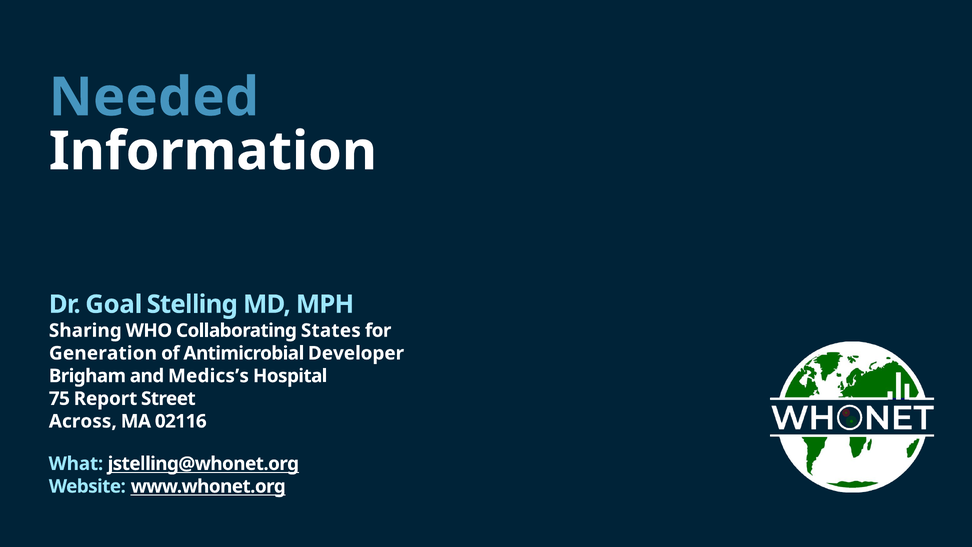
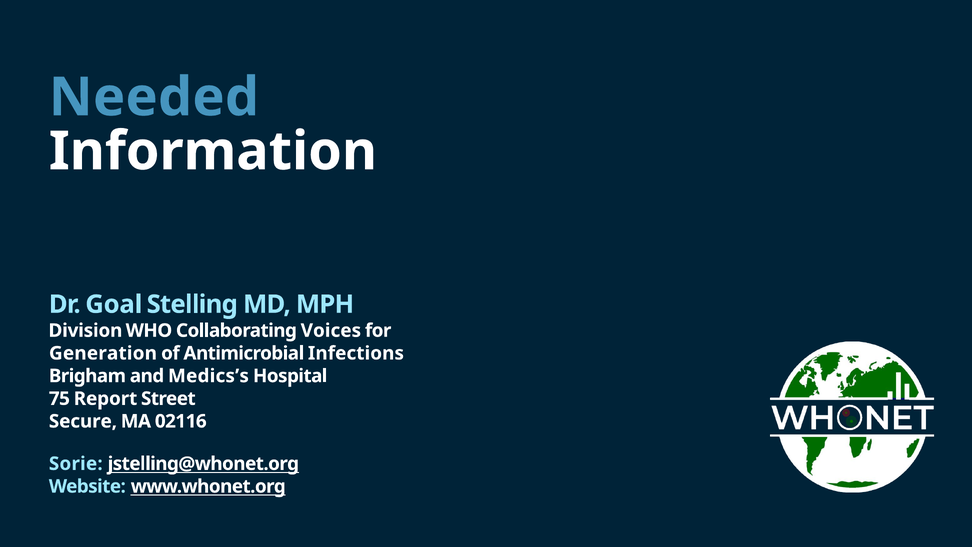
Sharing: Sharing -> Division (85, 330)
States: States -> Voices (331, 330)
Developer: Developer -> Infections (356, 353)
Across: Across -> Secure (83, 421)
What: What -> Sorie (76, 464)
